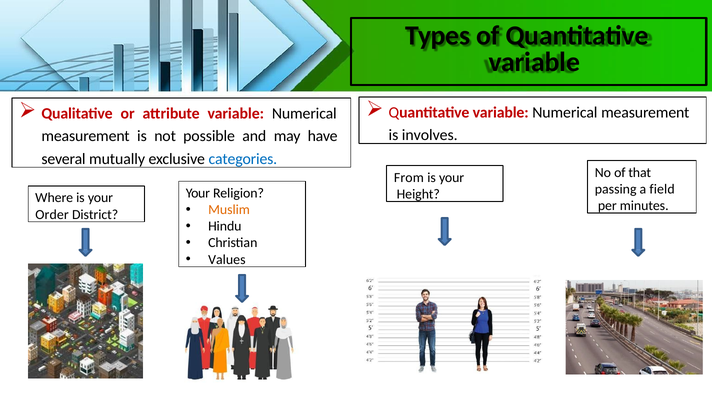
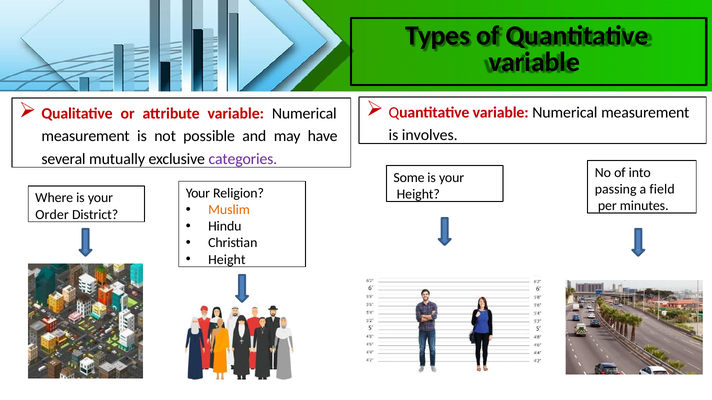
categories colour: blue -> purple (243, 159)
that: that -> into (640, 173)
From: From -> Some (409, 178)
Values: Values -> Height (227, 260)
